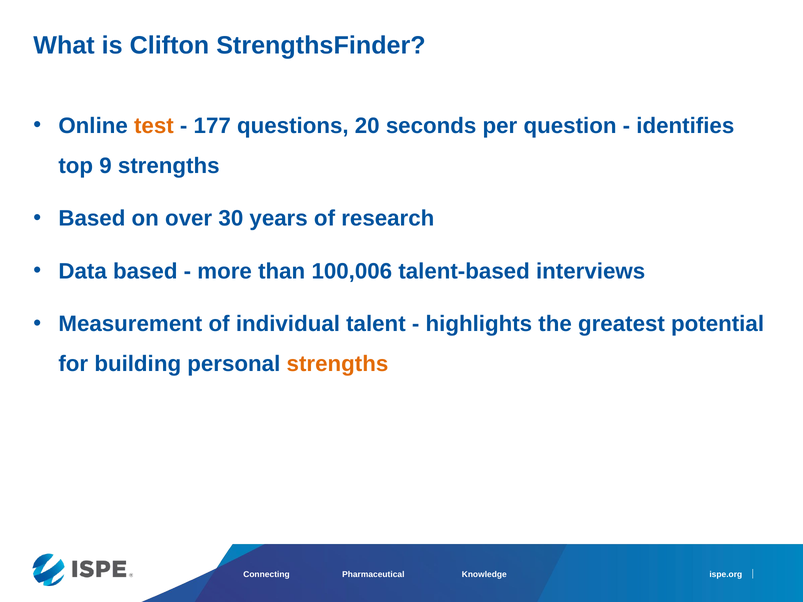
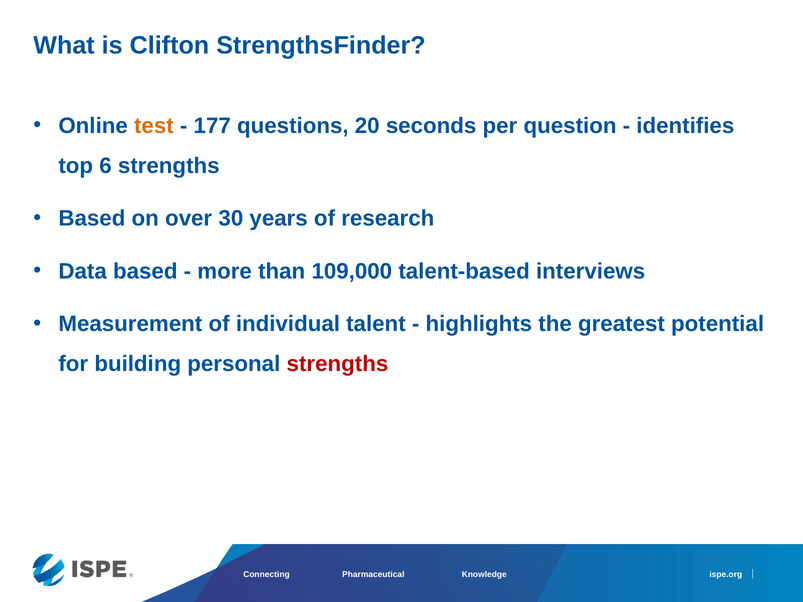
9: 9 -> 6 (106, 166)
100,006: 100,006 -> 109,000 (352, 271)
strengths colour: orange -> red (337, 364)
